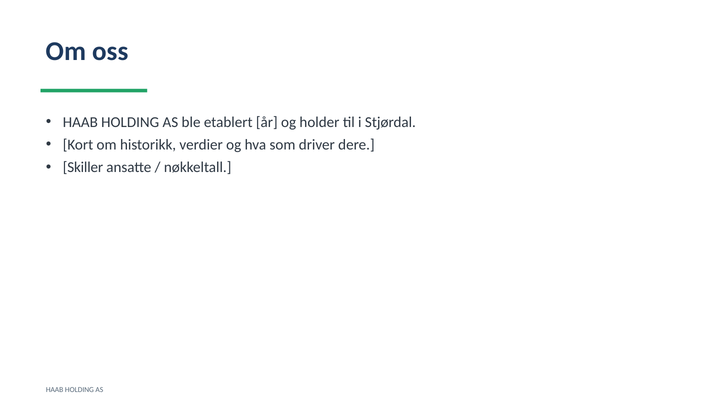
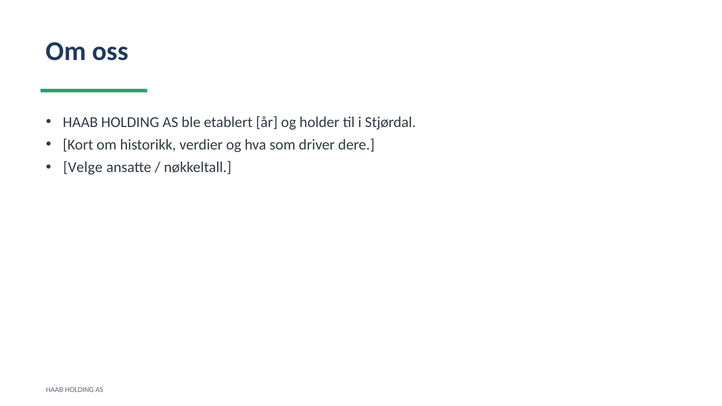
Skiller: Skiller -> Velge (83, 167)
